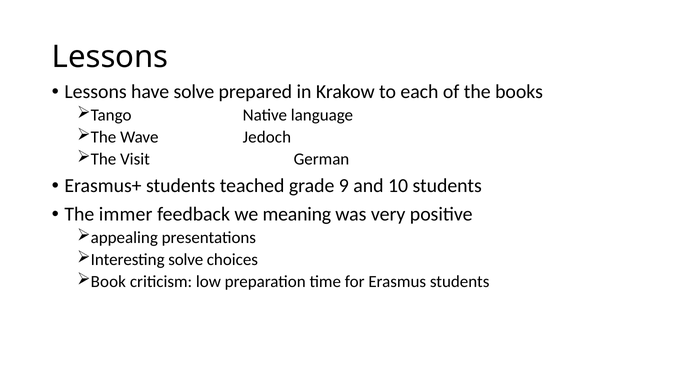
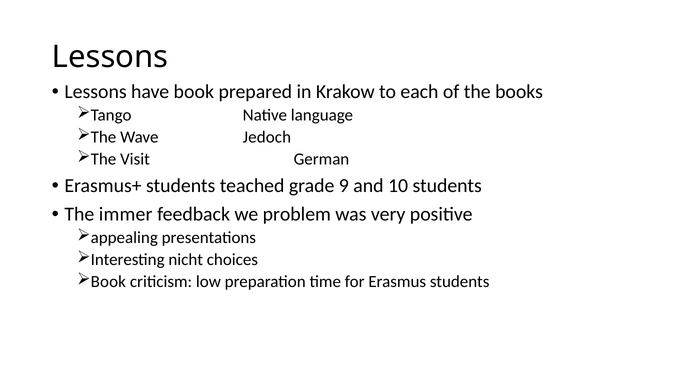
have solve: solve -> book (194, 92)
meaning: meaning -> problem (297, 214)
Interesting solve: solve -> nicht (186, 260)
